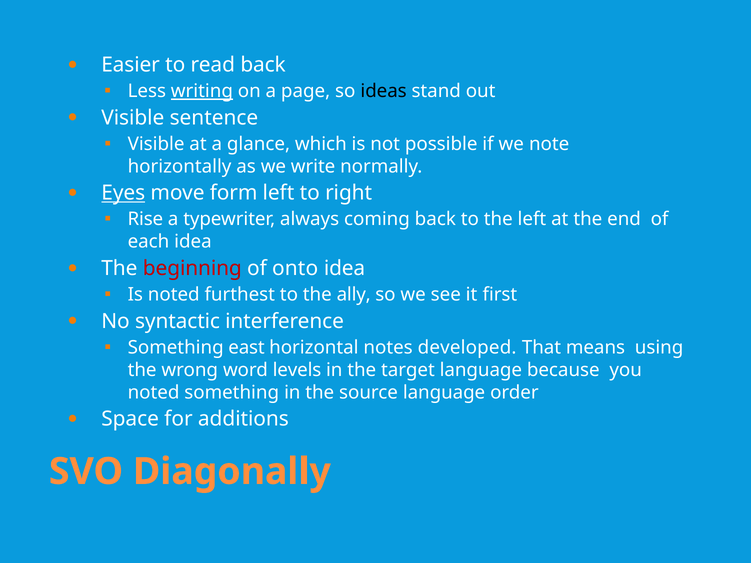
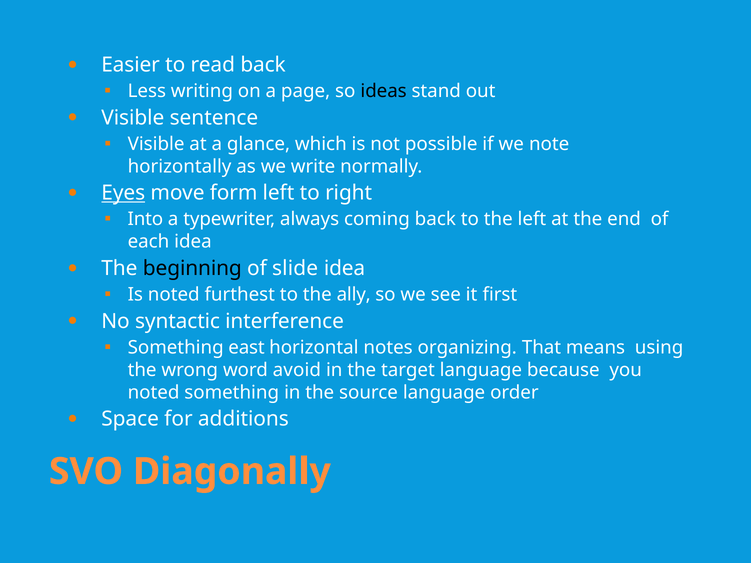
writing underline: present -> none (202, 91)
Rise: Rise -> Into (145, 219)
beginning colour: red -> black (192, 268)
onto: onto -> slide (295, 268)
developed: developed -> organizing (467, 347)
levels: levels -> avoid (297, 370)
